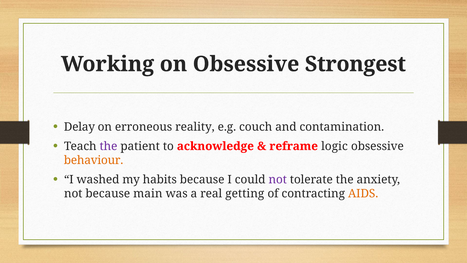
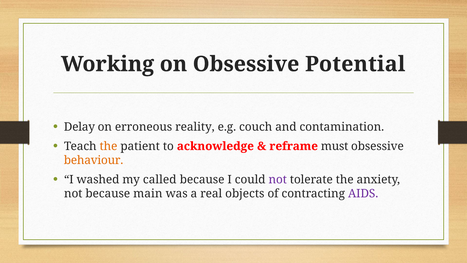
Strongest: Strongest -> Potential (355, 64)
the colour: purple -> orange (109, 146)
logic: logic -> must (335, 146)
habits: habits -> called (160, 179)
getting: getting -> objects (245, 193)
AIDS colour: orange -> purple (363, 193)
